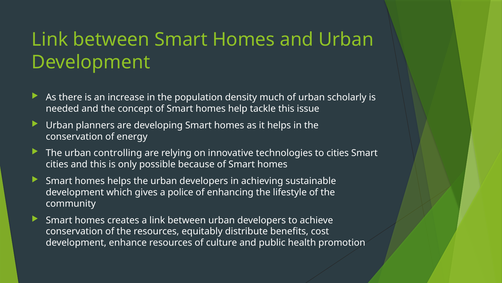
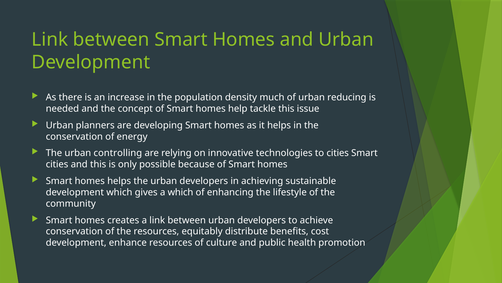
scholarly: scholarly -> reducing (347, 97)
a police: police -> which (180, 192)
